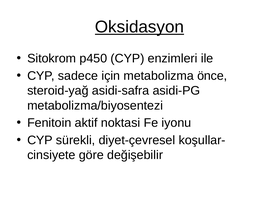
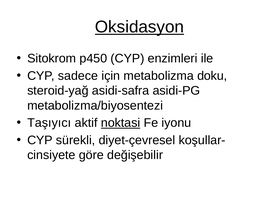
önce: önce -> doku (212, 76)
Fenitoin: Fenitoin -> Taşıyıcı (49, 123)
noktasi underline: none -> present (121, 123)
